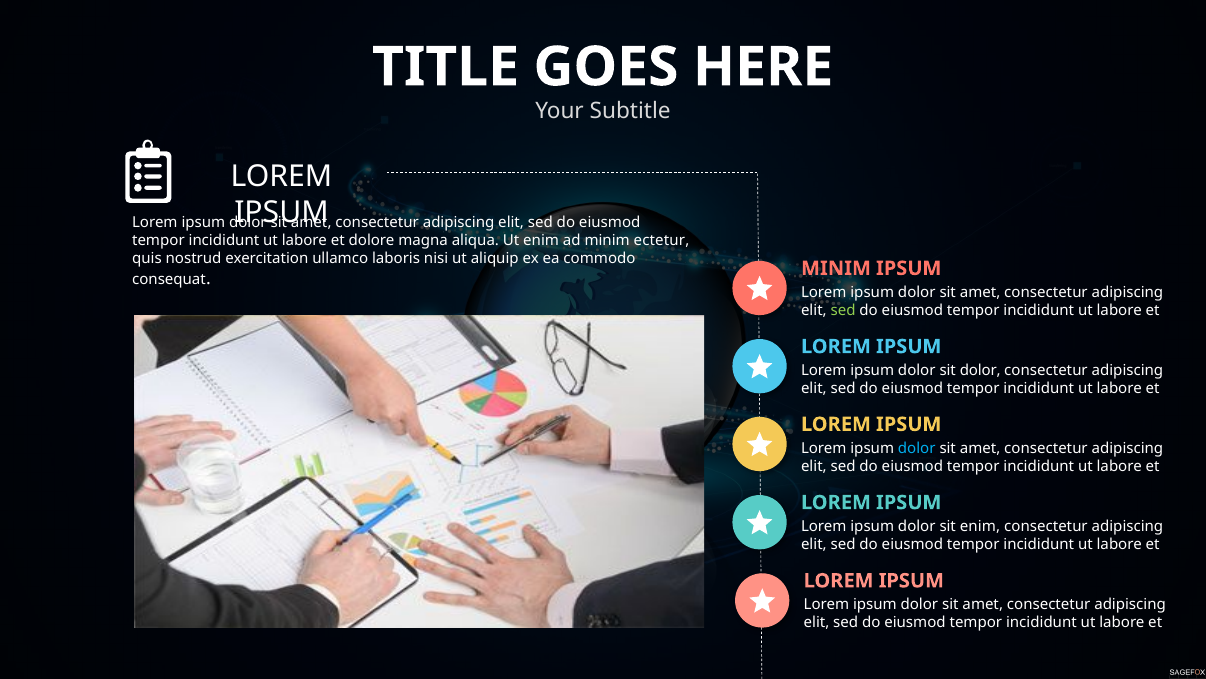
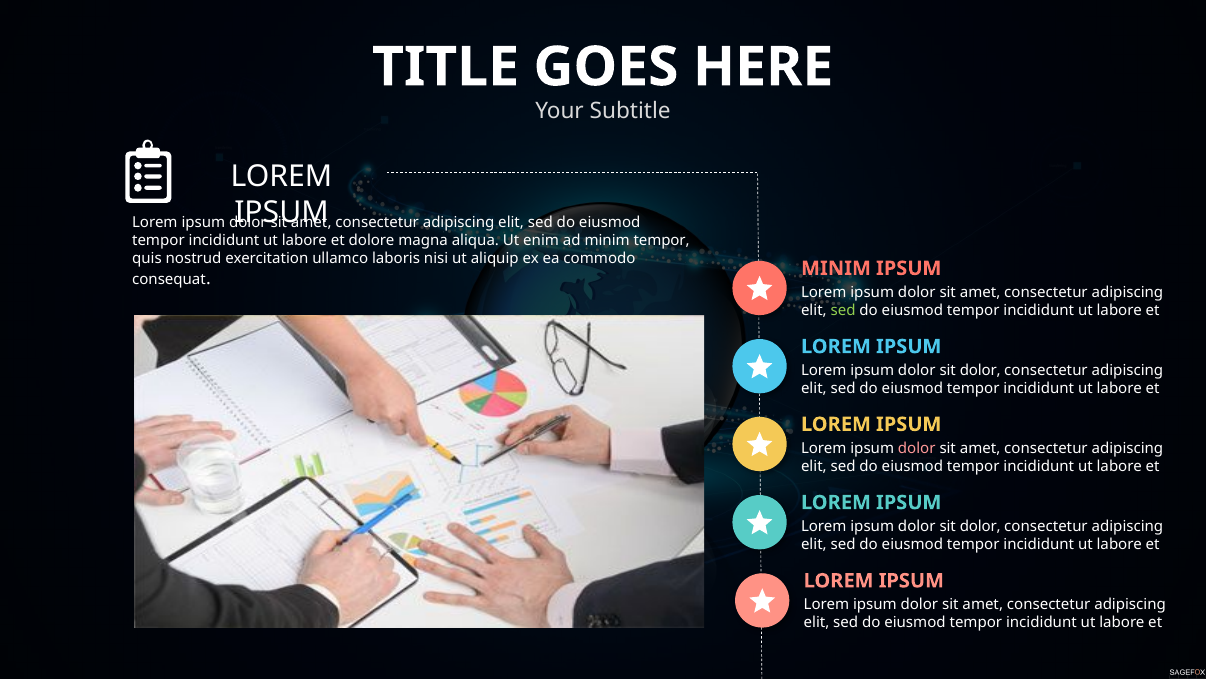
minim ectetur: ectetur -> tempor (662, 241)
dolor colour: light blue -> pink (917, 448)
enim: enim -> dolor (980, 526)
